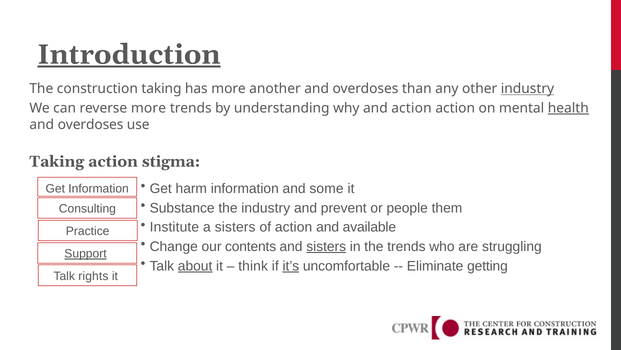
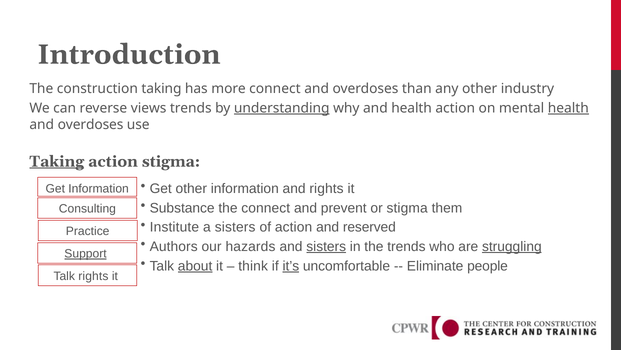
Introduction underline: present -> none (129, 54)
more another: another -> connect (275, 89)
industry underline: present -> none (527, 89)
reverse more: more -> views (149, 108)
understanding underline: none -> present (282, 108)
and action: action -> health (412, 108)
Taking underline: none -> present (57, 161)
Get harm: harm -> other (191, 188)
and some: some -> rights (327, 188)
the industry: industry -> connect (266, 208)
or people: people -> stigma (407, 208)
available: available -> reserved (369, 227)
Change: Change -> Authors (174, 246)
contents: contents -> hazards (250, 246)
struggling underline: none -> present (512, 246)
getting: getting -> people (488, 266)
